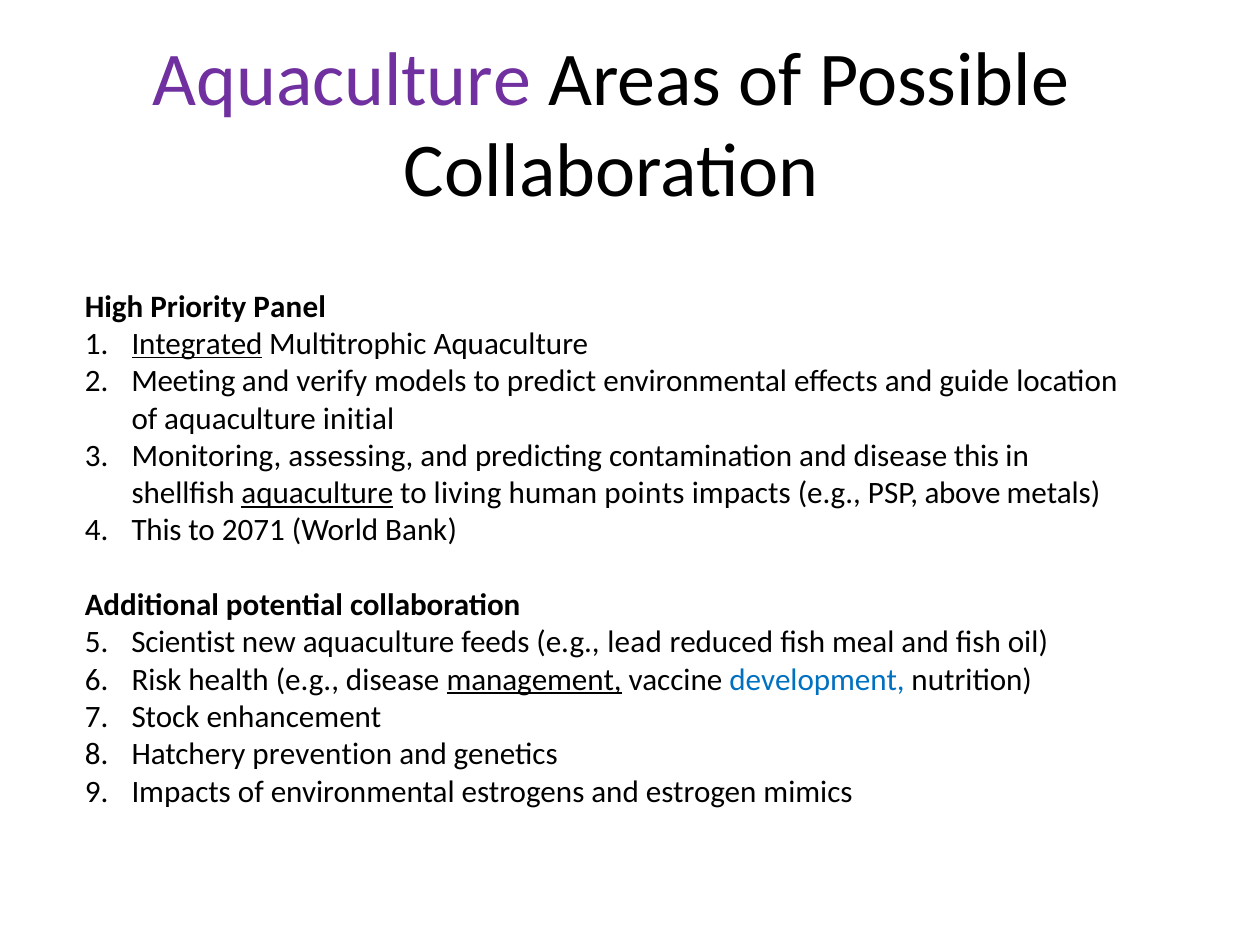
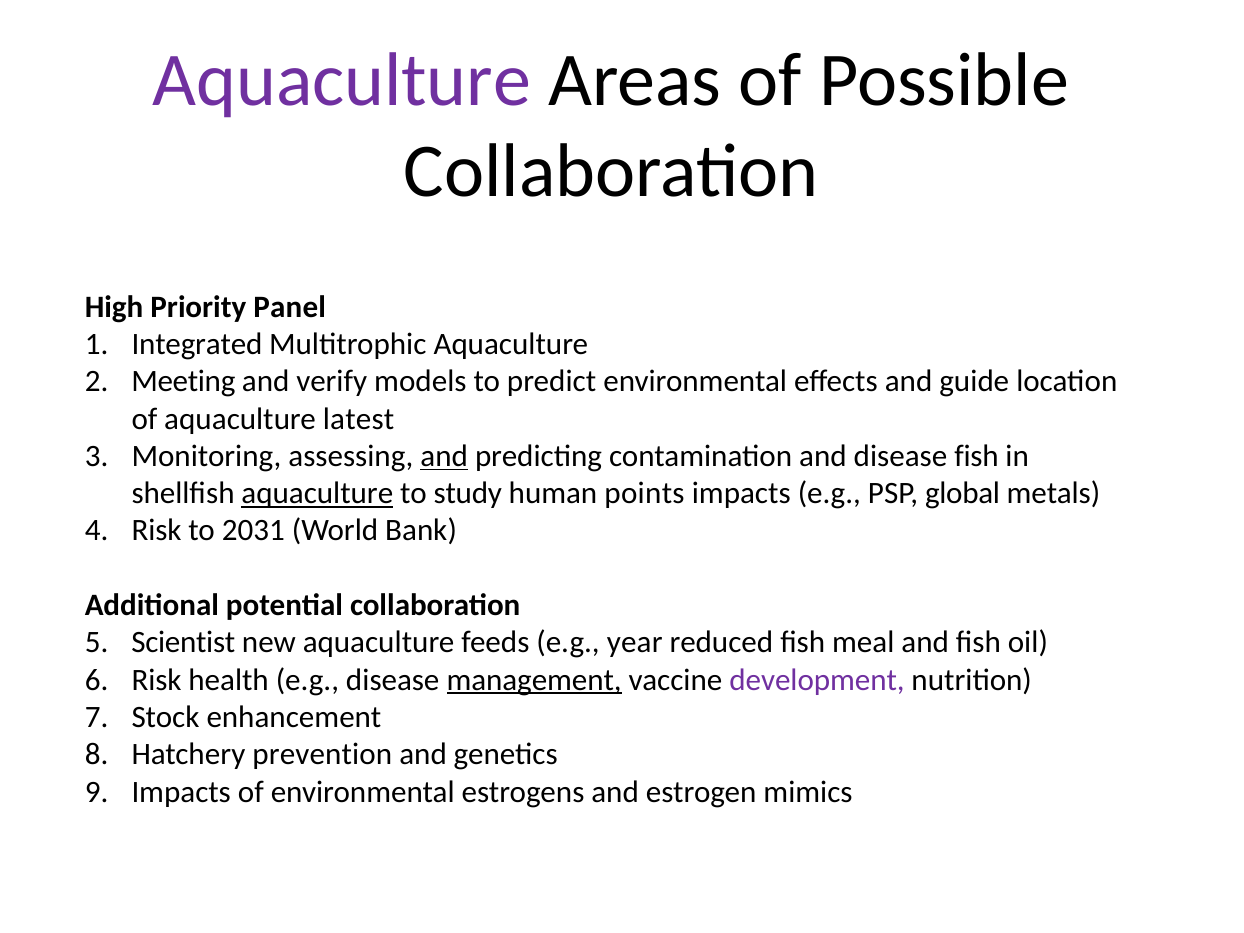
Integrated underline: present -> none (197, 344)
initial: initial -> latest (359, 419)
and underline: none -> present (444, 456)
disease this: this -> fish (976, 456)
living: living -> study (468, 493)
above: above -> global (963, 493)
This: This -> Risk (156, 531)
2071: 2071 -> 2031 (253, 531)
lead: lead -> year (635, 643)
development colour: blue -> purple (817, 680)
